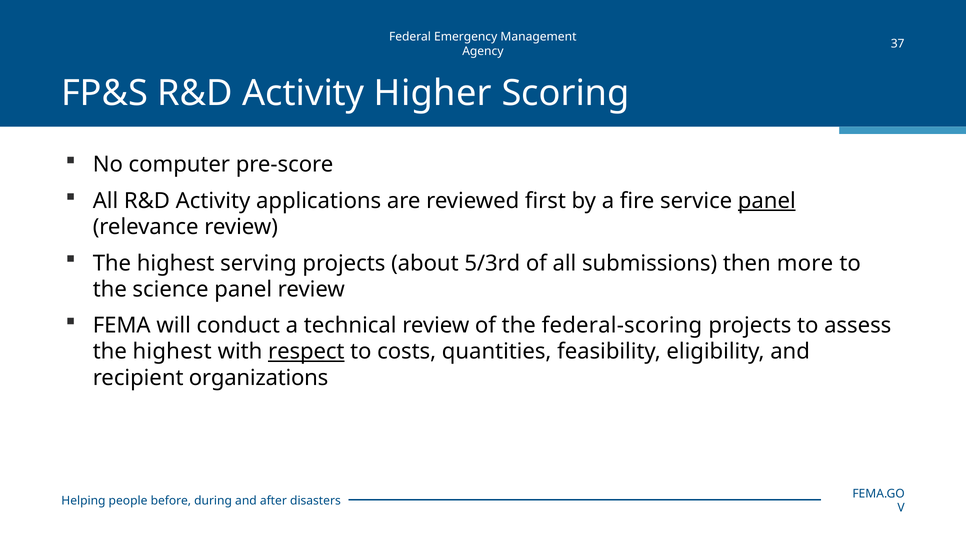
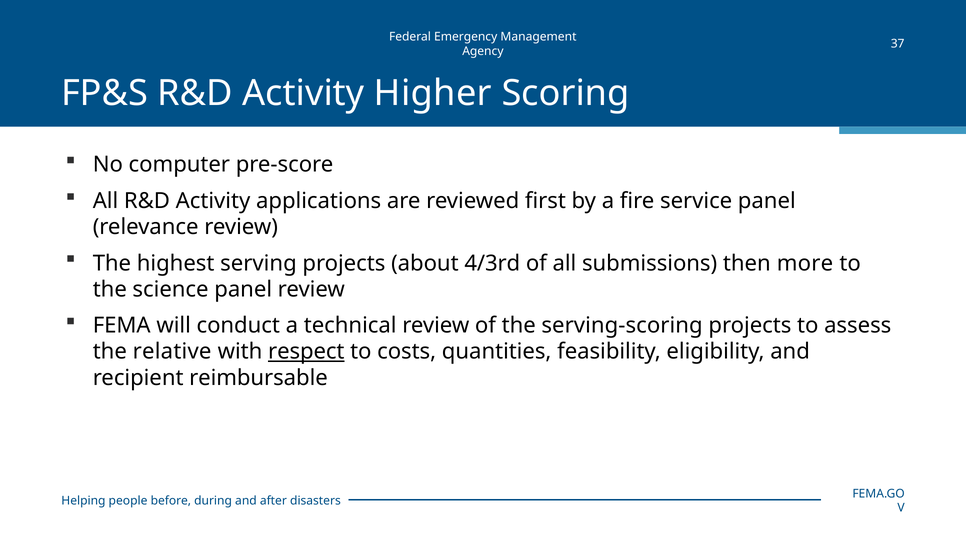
panel underline: present -> none (767, 201)
5/3rd: 5/3rd -> 4/3rd (492, 263)
federal-scoring: federal-scoring -> serving-scoring (622, 326)
highest: highest -> relative (172, 352)
organizations: organizations -> reimbursable (258, 378)
